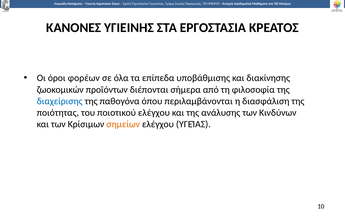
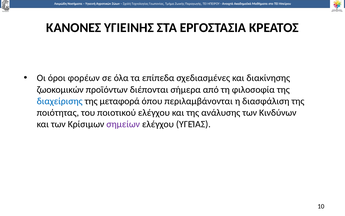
υποβάθμισης: υποβάθμισης -> σχεδιασμένες (203, 78)
παθογόνα: παθογόνα -> μεταφορά (120, 101)
σημείων colour: orange -> purple (123, 124)
